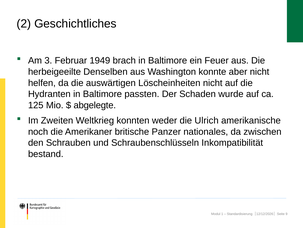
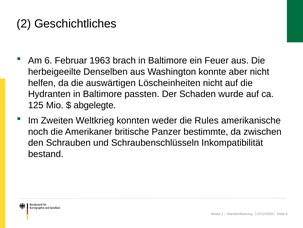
3: 3 -> 6 (48, 60)
1949: 1949 -> 1963 (100, 60)
Ulrich: Ulrich -> Rules (207, 120)
nationales: nationales -> bestimmte (206, 131)
